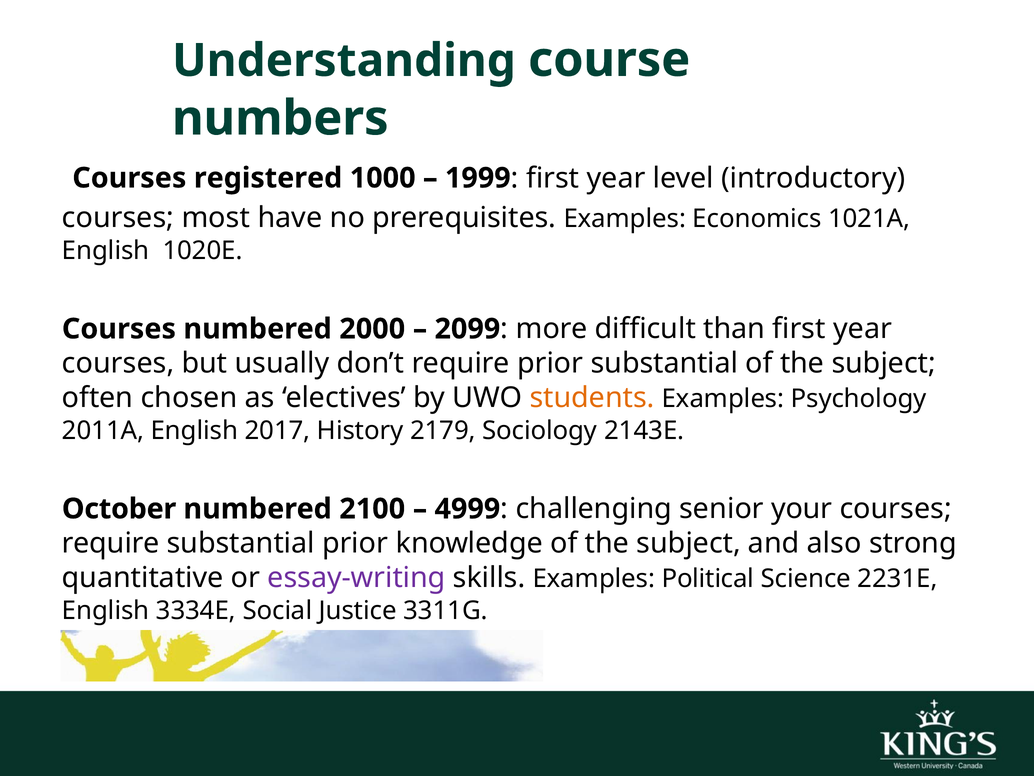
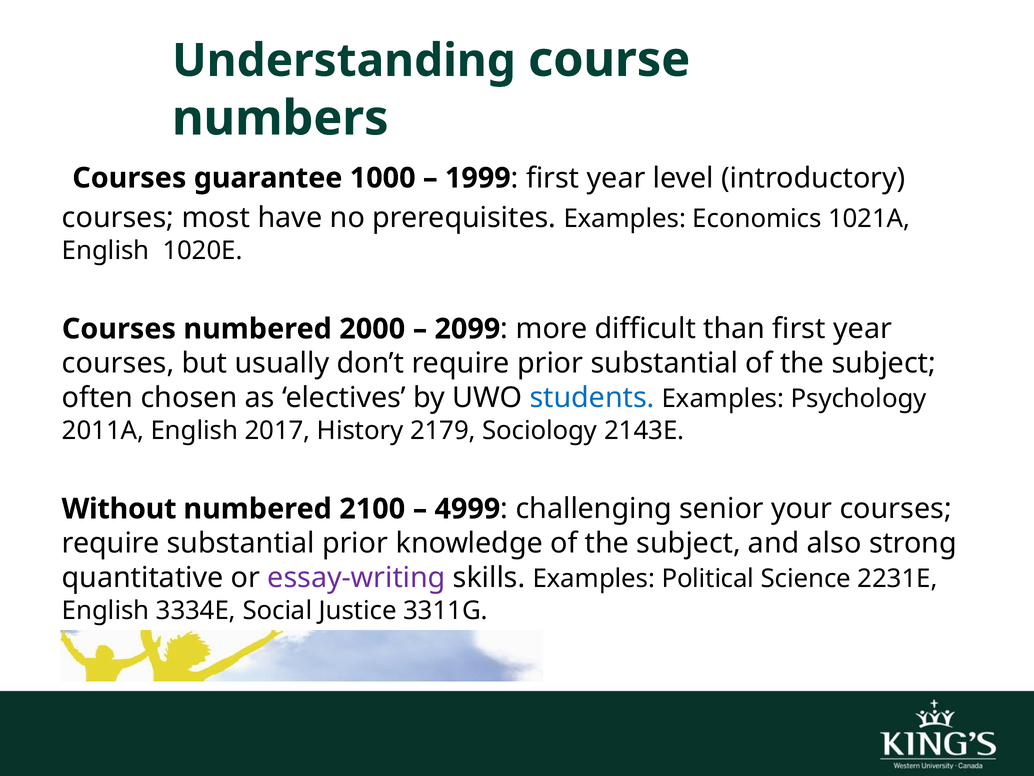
registered: registered -> guarantee (268, 178)
students colour: orange -> blue (592, 398)
October: October -> Without (119, 509)
